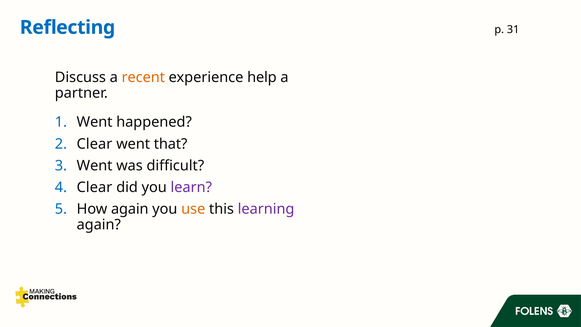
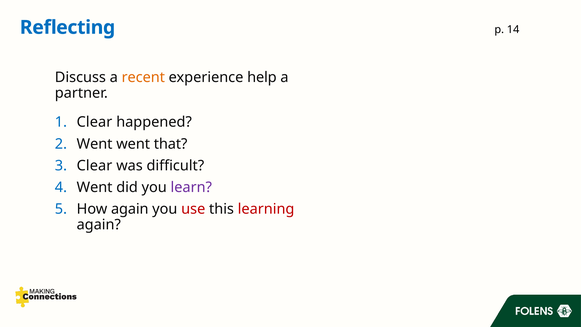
31: 31 -> 14 (513, 30)
Went: Went -> Clear (94, 122)
Clear: Clear -> Went (95, 144)
Went: Went -> Clear (94, 166)
Clear: Clear -> Went (95, 187)
use colour: orange -> red (193, 209)
learning colour: purple -> red (266, 209)
